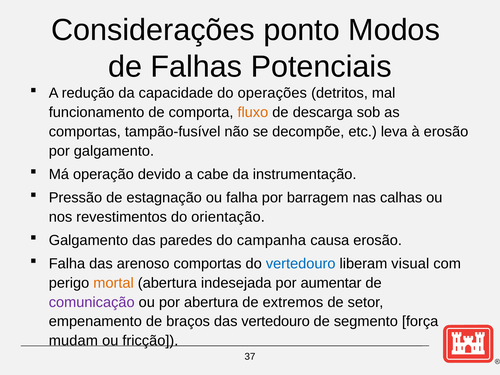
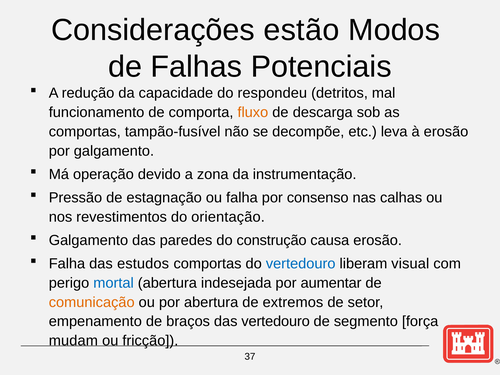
ponto: ponto -> estão (301, 30)
operações: operações -> respondeu (272, 93)
cabe: cabe -> zona (213, 174)
barragem: barragem -> consenso (318, 198)
campanha: campanha -> construção (272, 240)
arenoso: arenoso -> estudos (143, 264)
mortal colour: orange -> blue (114, 283)
comunicação colour: purple -> orange (92, 302)
